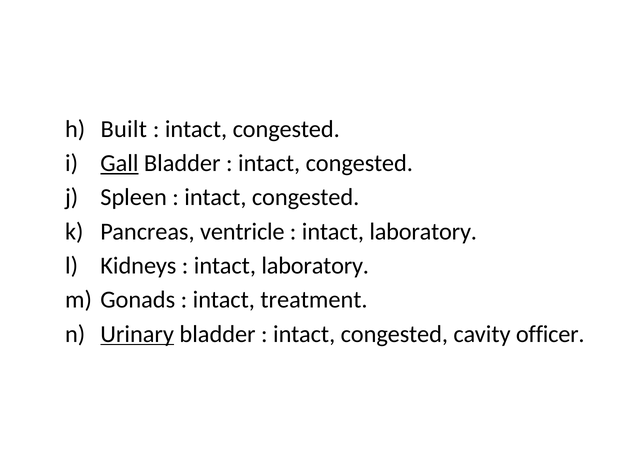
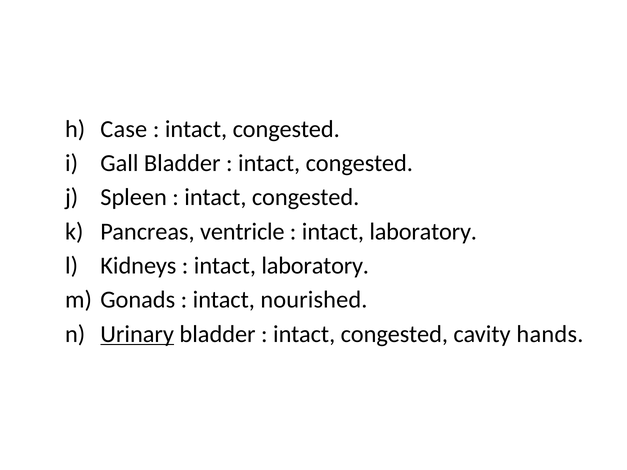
Built: Built -> Case (124, 129)
Gall underline: present -> none (119, 163)
treatment: treatment -> nourished (314, 300)
officer: officer -> hands (550, 334)
